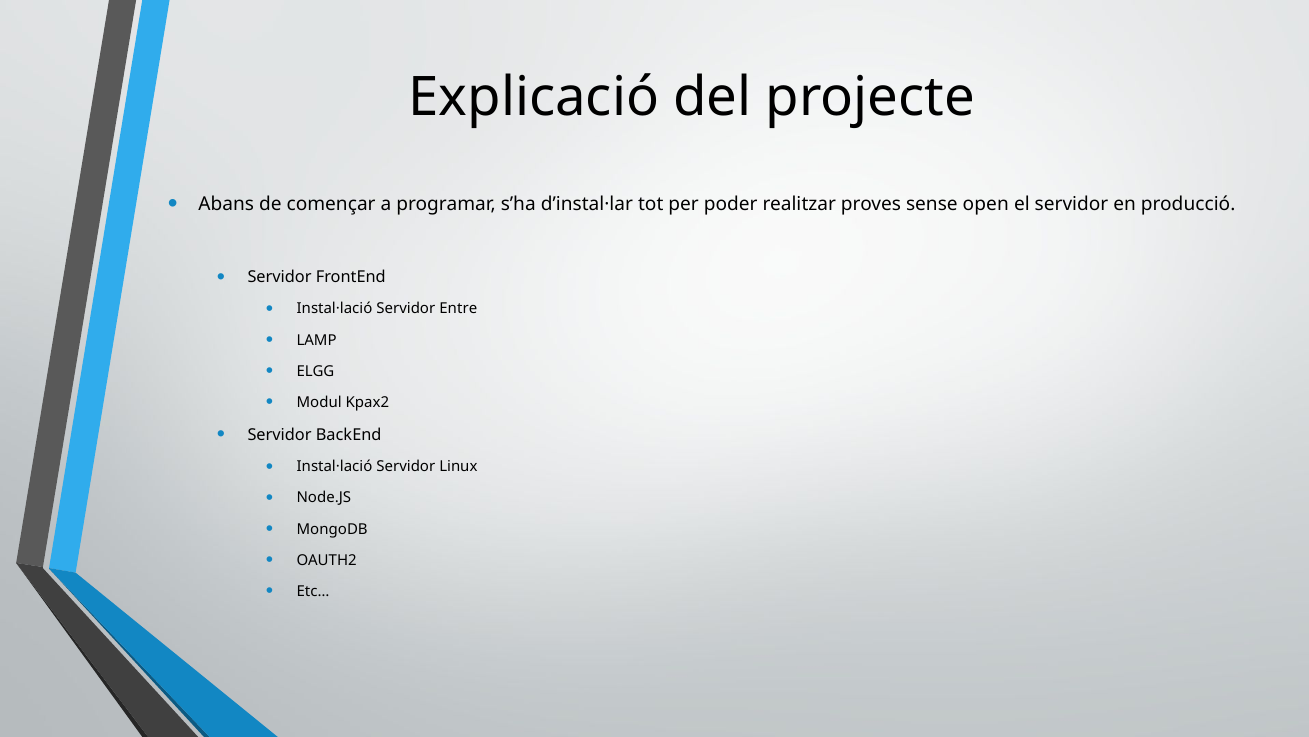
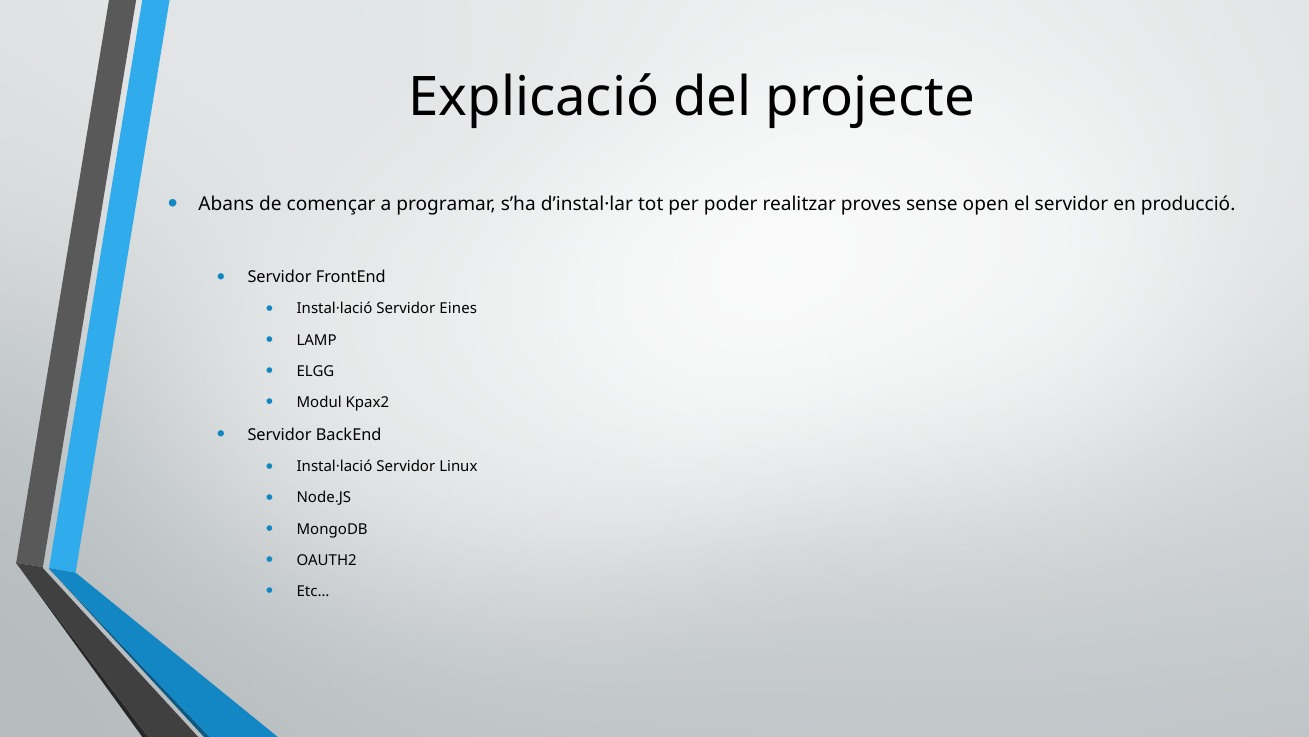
Entre: Entre -> Eines (458, 309)
